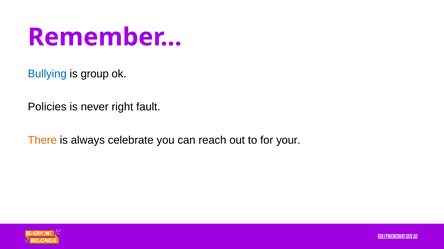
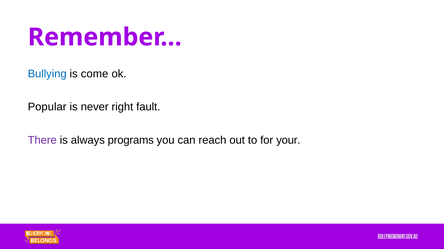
group: group -> come (95, 74)
Policies: Policies -> Popular (47, 107)
There colour: orange -> purple (42, 141)
celebrate: celebrate -> programs (131, 141)
